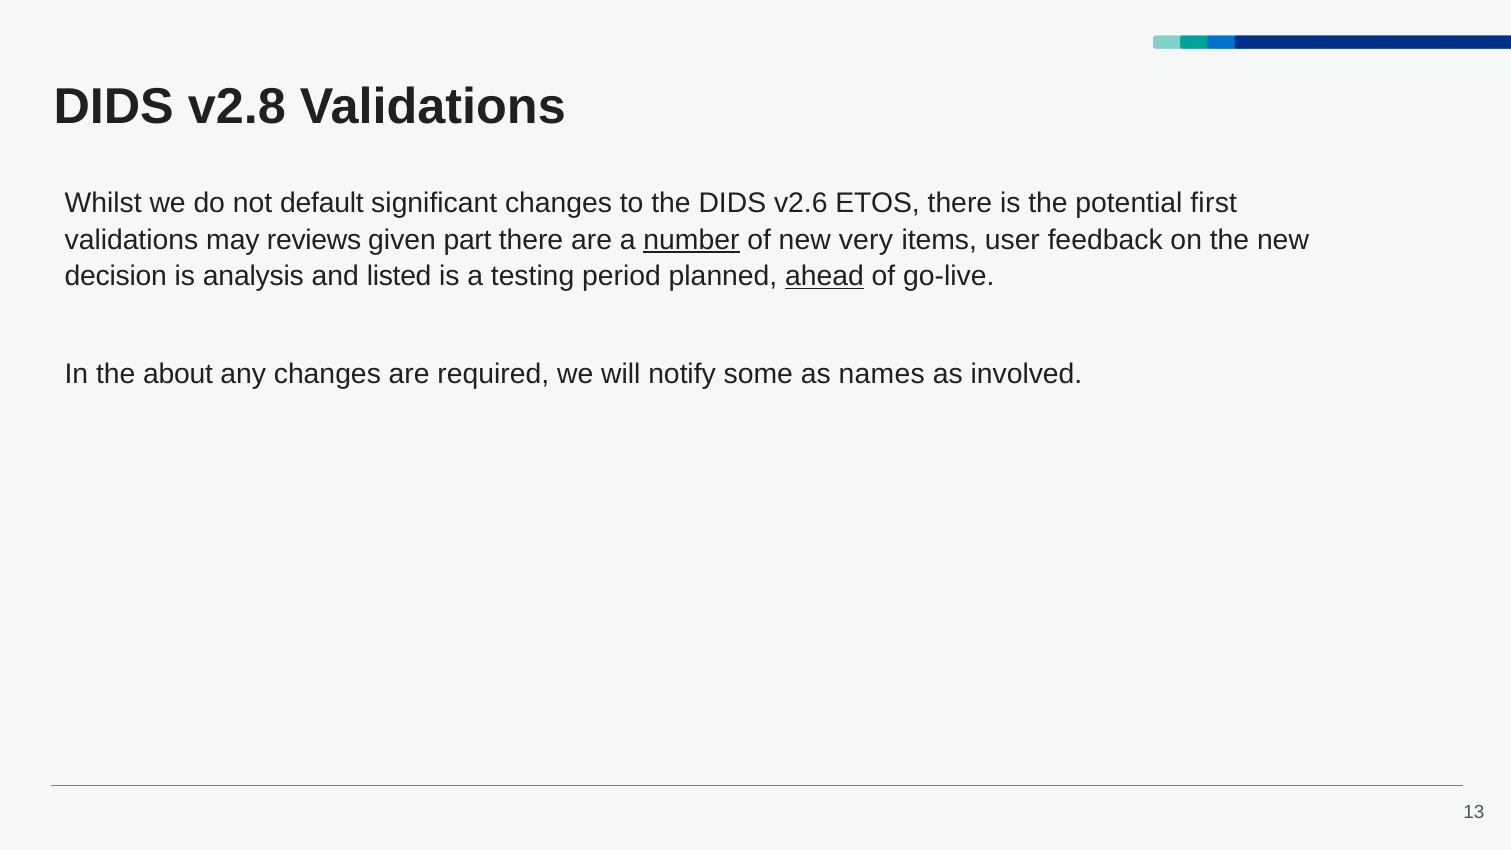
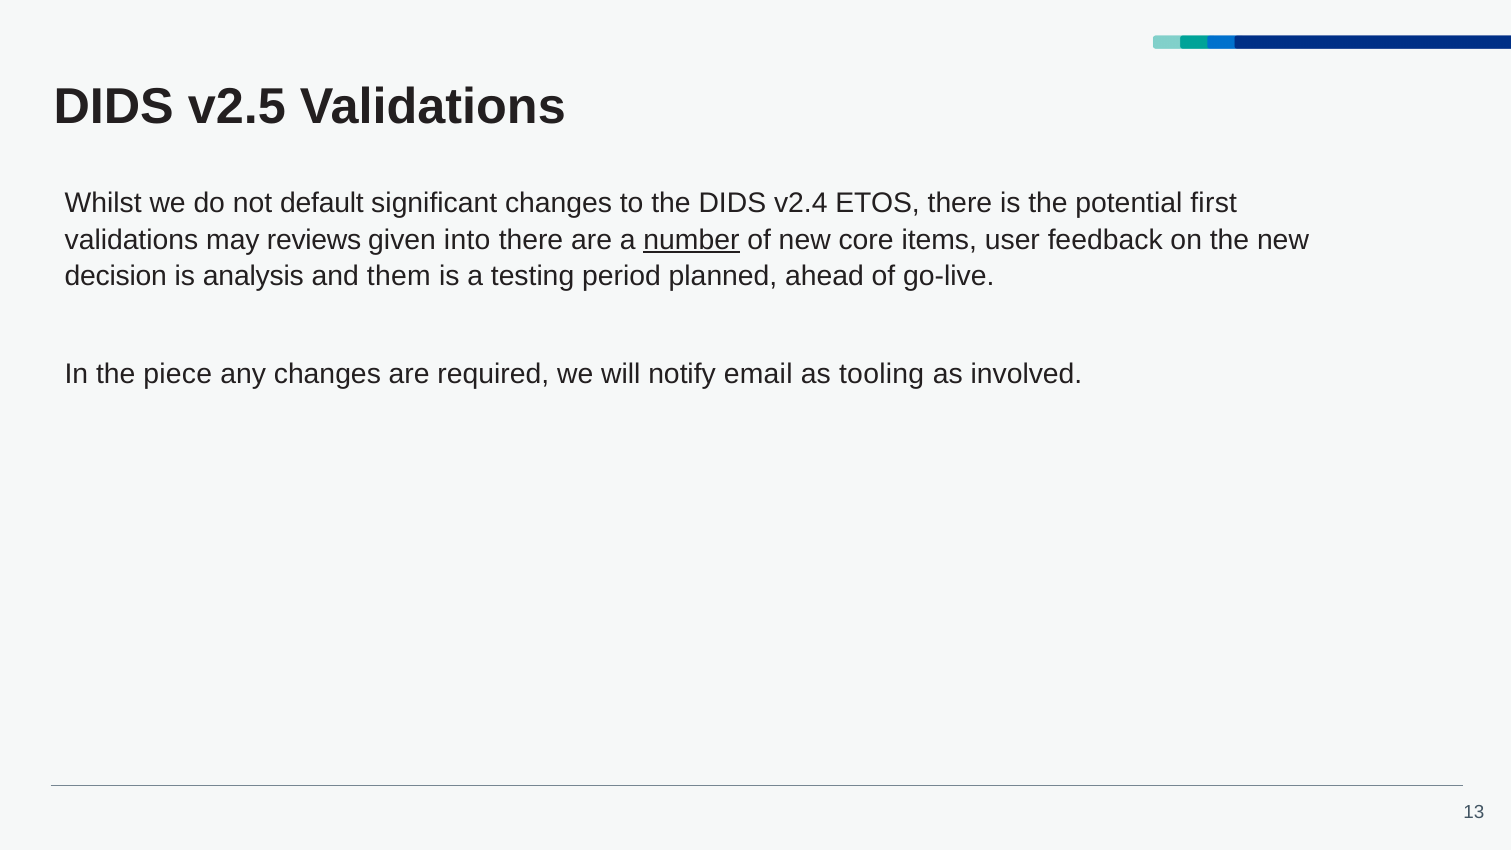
v2.8: v2.8 -> v2.5 (237, 107)
v2.6: v2.6 -> v2.4 (801, 204)
part: part -> into (467, 240)
very: very -> core (866, 240)
listed: listed -> them (399, 276)
ahead underline: present -> none (825, 276)
about: about -> piece (178, 374)
some: some -> email (758, 374)
names: names -> tooling (882, 374)
